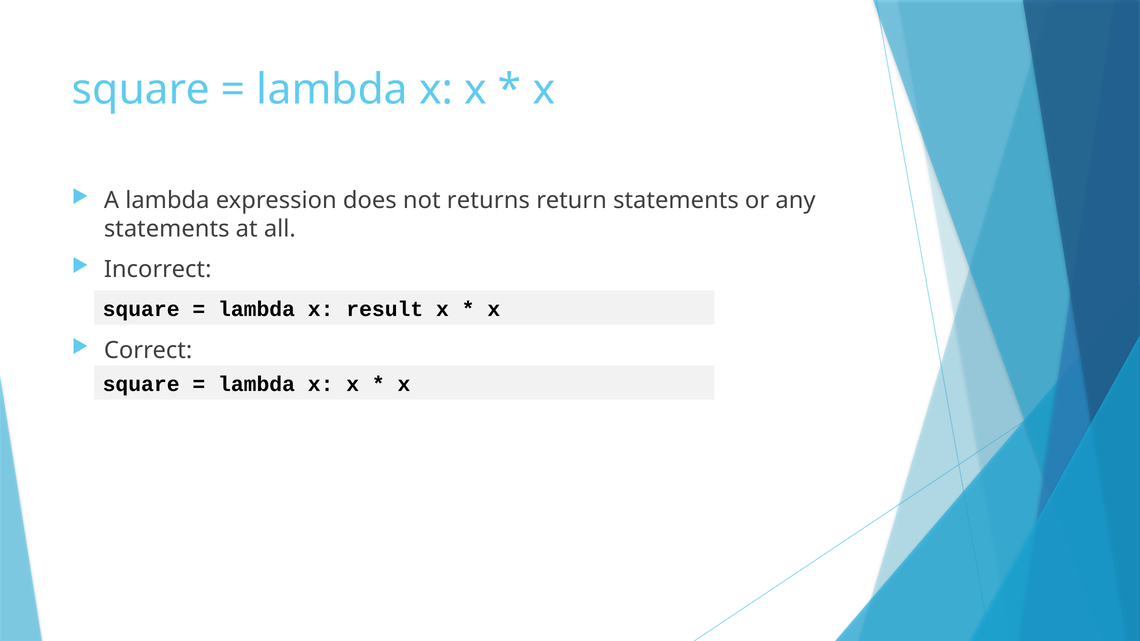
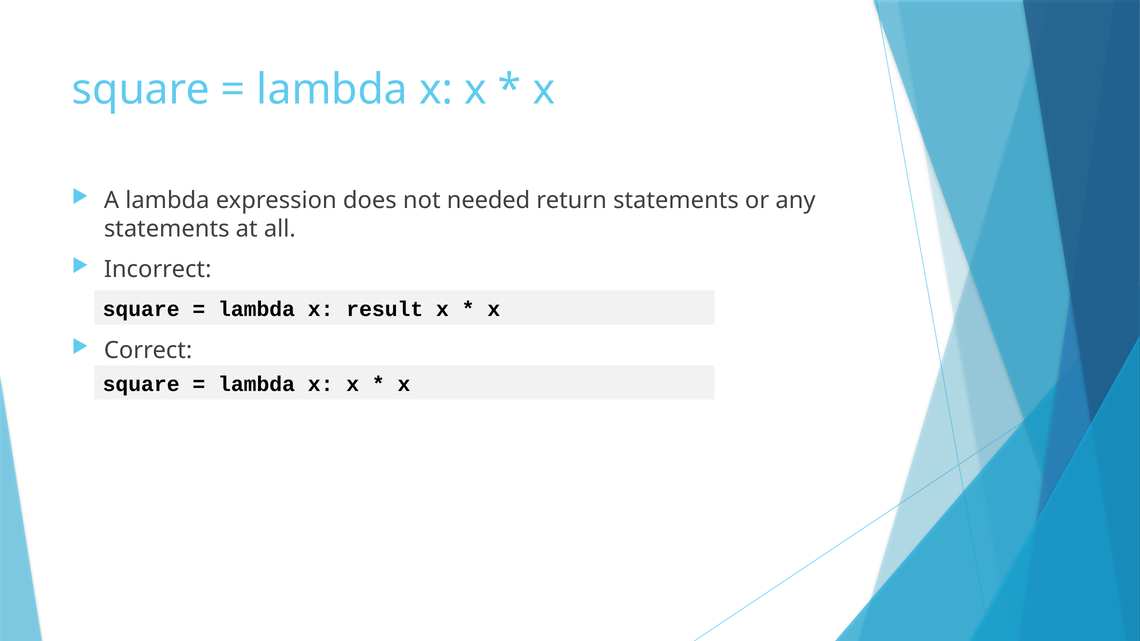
returns: returns -> needed (489, 201)
